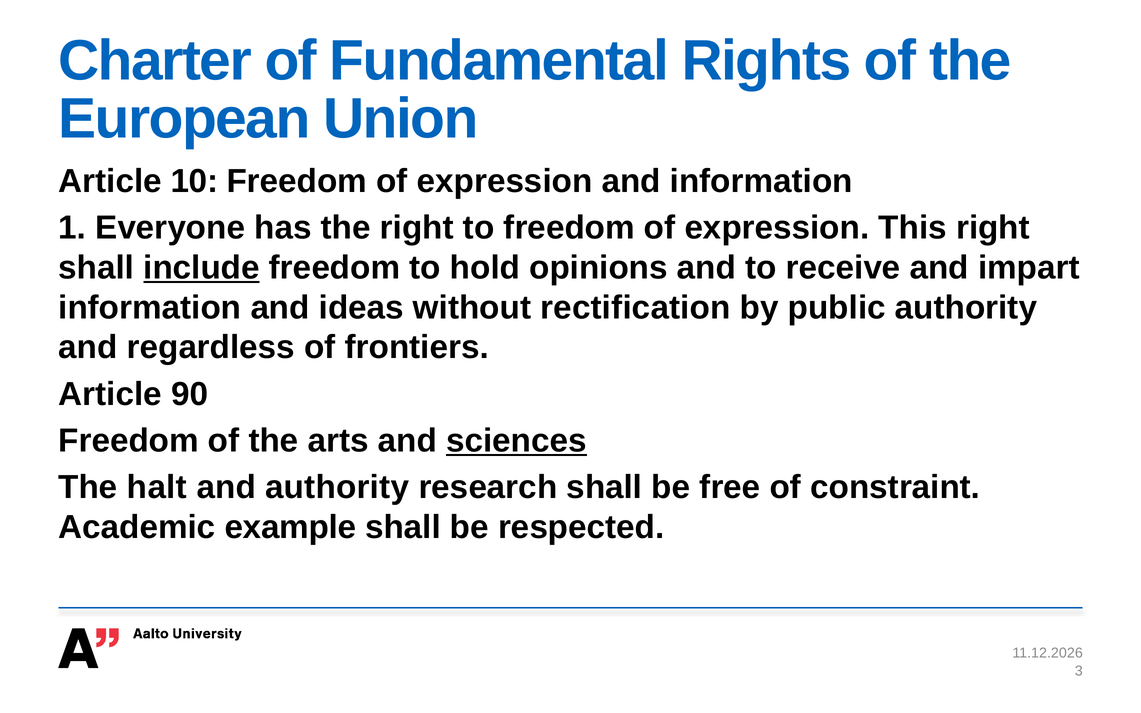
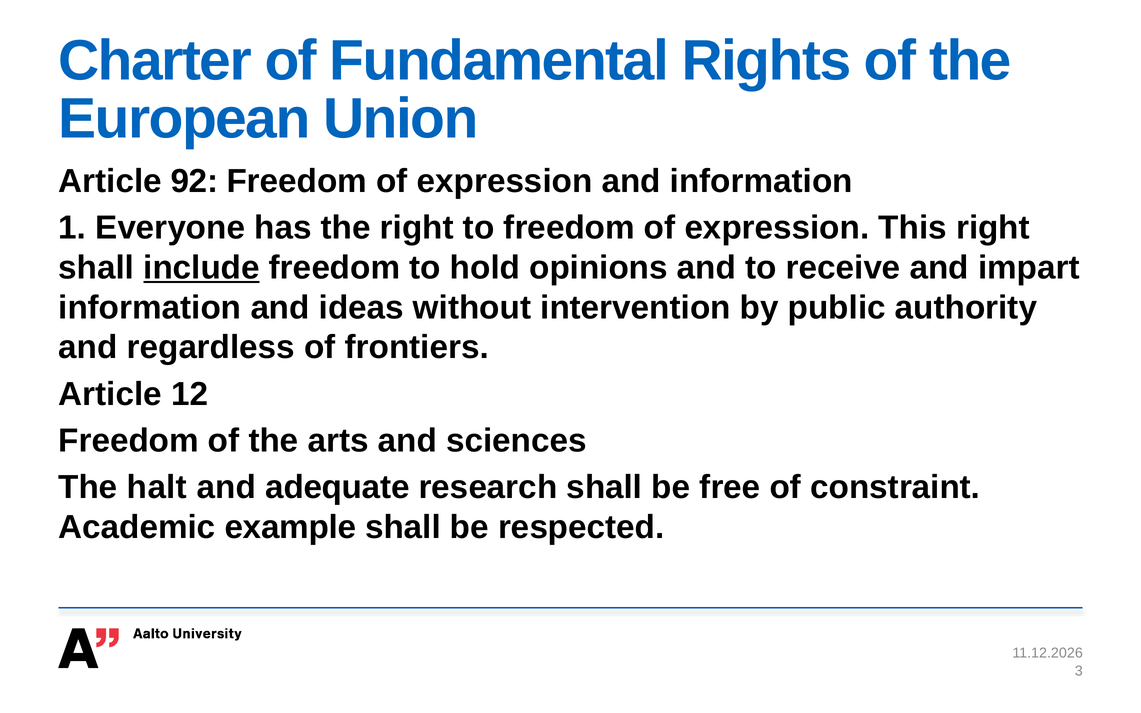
10: 10 -> 92 (194, 181)
rectification: rectification -> intervention (635, 308)
90: 90 -> 12 (190, 394)
sciences underline: present -> none (516, 441)
and authority: authority -> adequate (337, 487)
